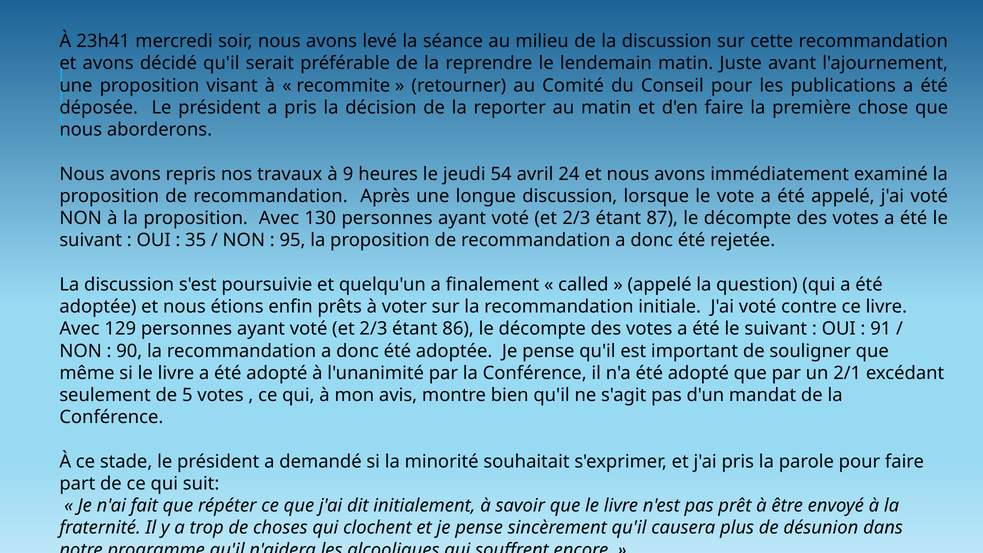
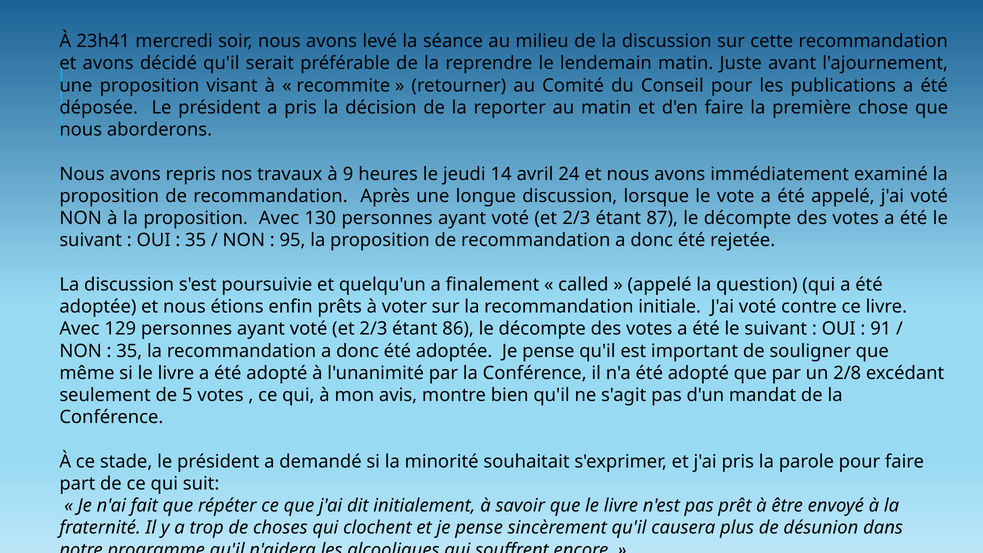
54: 54 -> 14 (501, 174)
90: 90 -> 35 (129, 351)
2/1: 2/1 -> 2/8 (847, 373)
